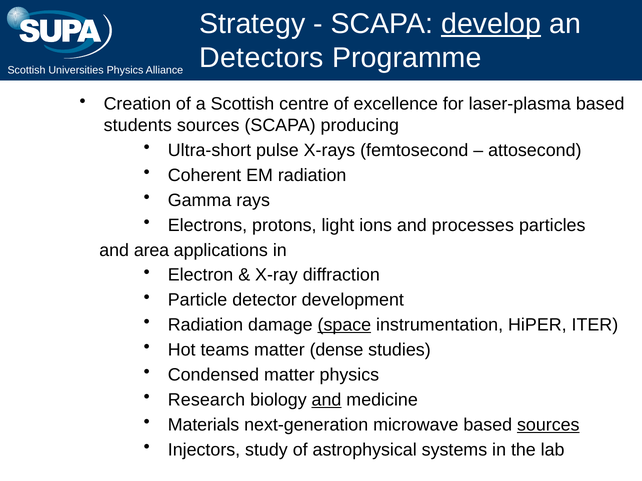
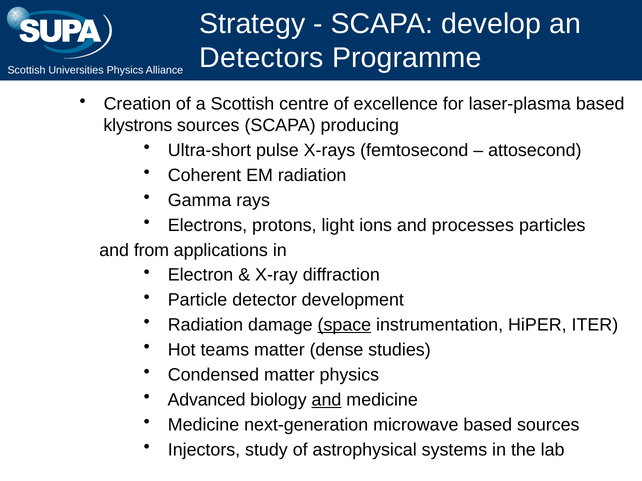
develop underline: present -> none (491, 24)
students: students -> klystrons (138, 126)
area: area -> from (151, 250)
Research: Research -> Advanced (207, 400)
Materials: Materials -> Medicine (204, 425)
sources underline: present -> none (548, 425)
